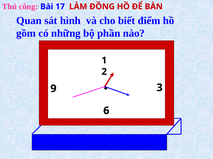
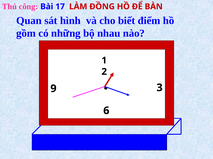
phần: phần -> nhau (109, 33)
